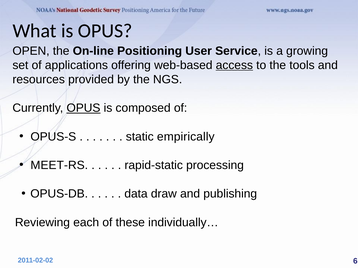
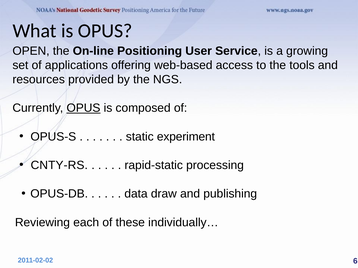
access underline: present -> none (234, 65)
empirically: empirically -> experiment (186, 137)
MEET-RS: MEET-RS -> CNTY-RS (59, 165)
